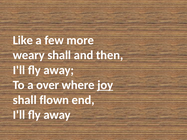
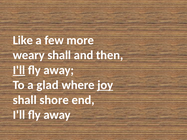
I'll underline: none -> present (19, 70)
over: over -> glad (48, 85)
flown: flown -> shore (54, 100)
